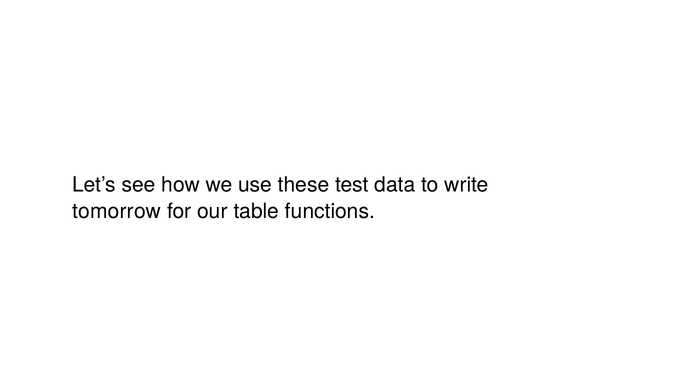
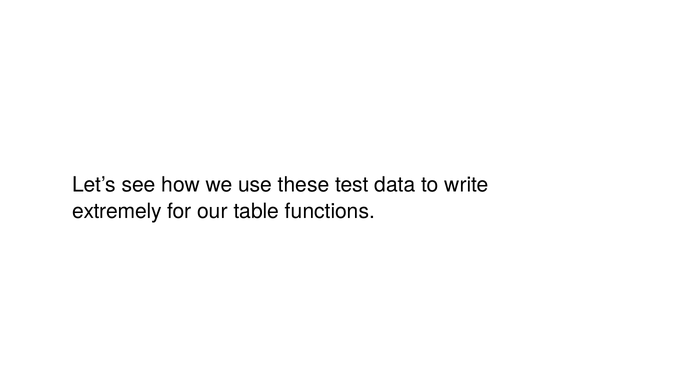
tomorrow: tomorrow -> extremely (117, 211)
